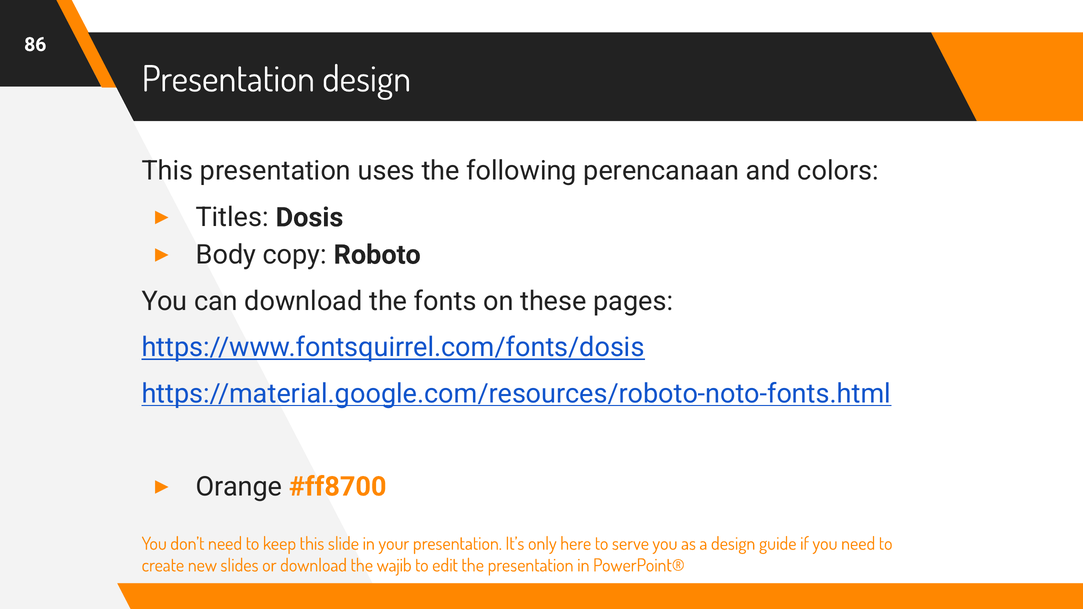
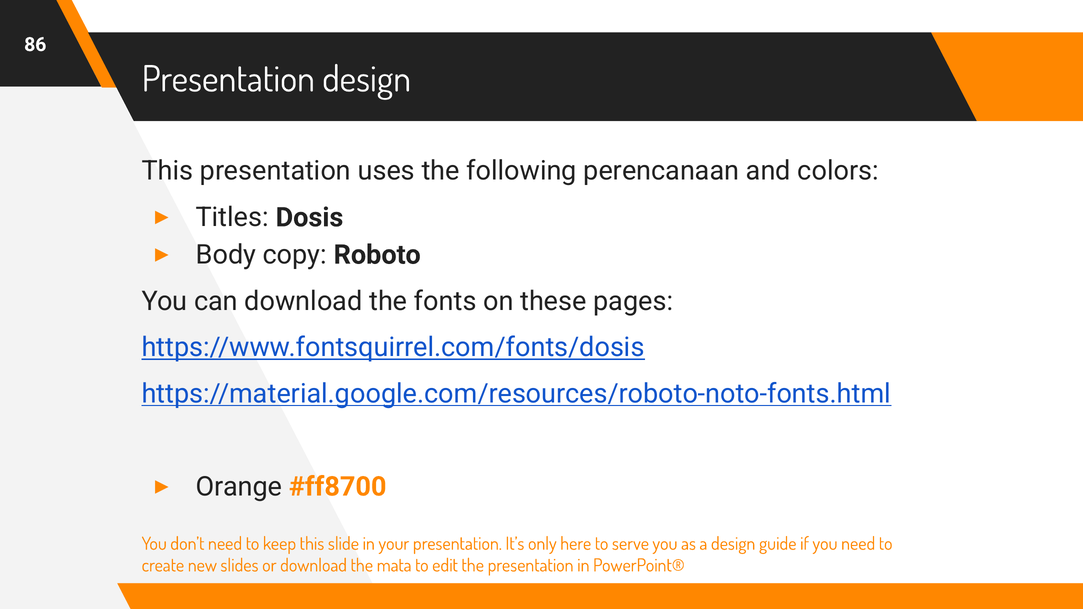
wajib: wajib -> mata (394, 566)
